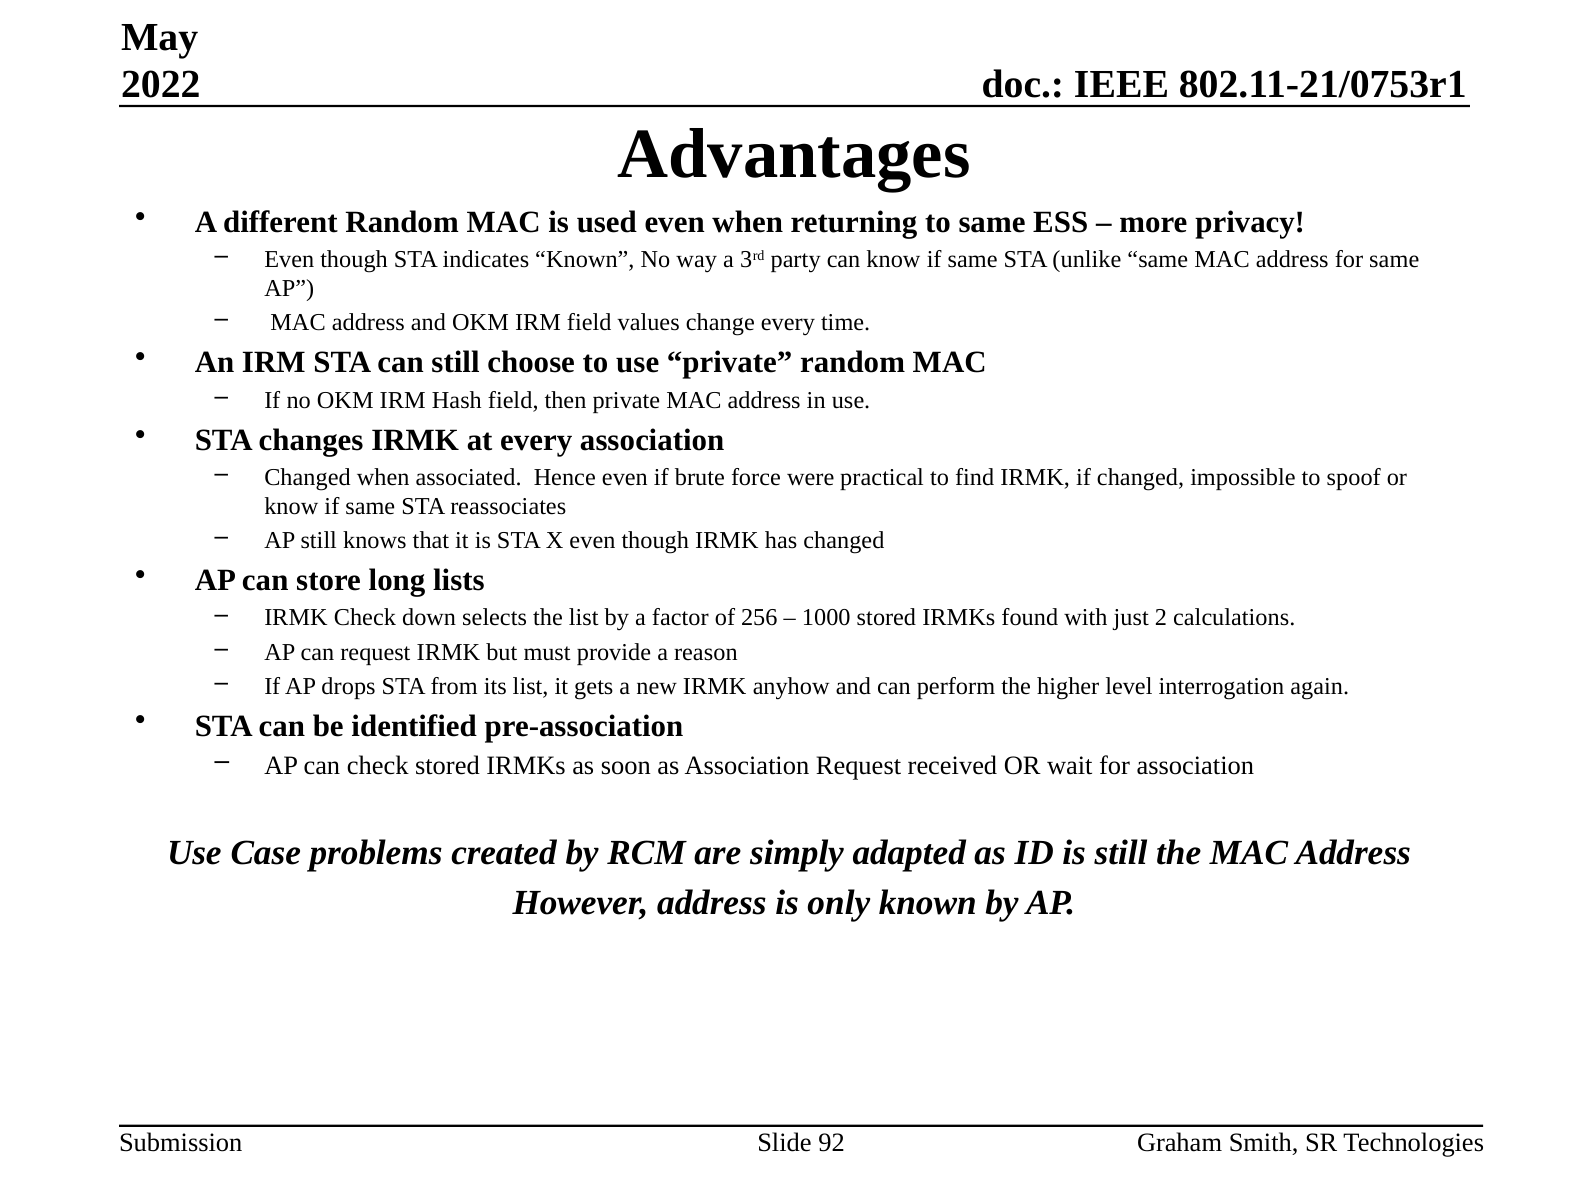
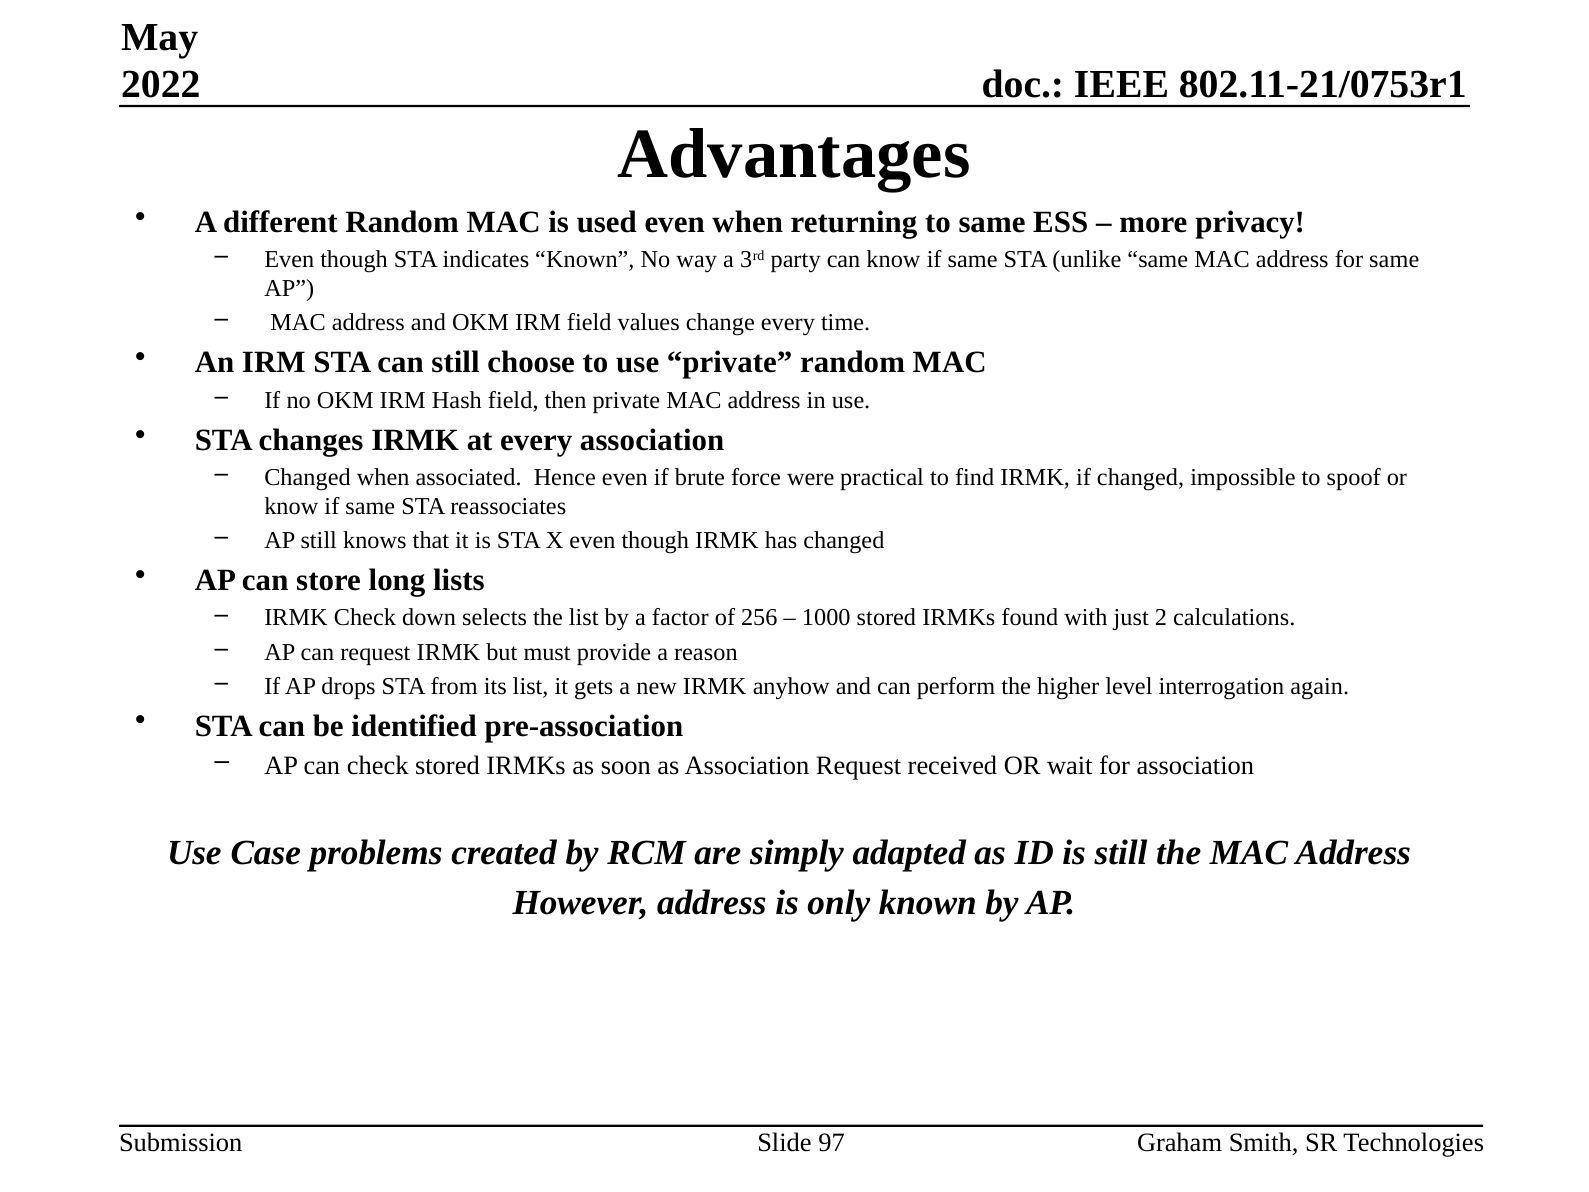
92: 92 -> 97 (832, 1143)
